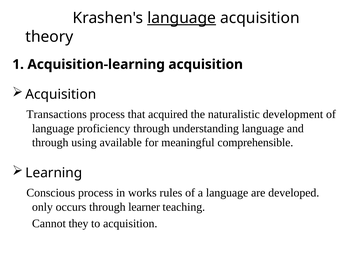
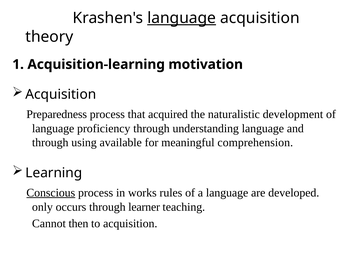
Acquisition-learning acquisition: acquisition -> motivation (206, 64)
Transactions: Transactions -> Preparedness (57, 114)
comprehensible: comprehensible -> comprehension (255, 143)
Conscious underline: none -> present (51, 193)
they: they -> then (78, 224)
